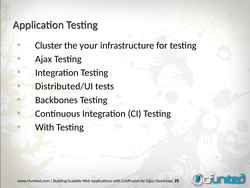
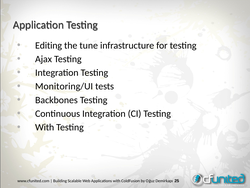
Cluster: Cluster -> Editing (49, 45)
your: your -> tune (89, 45)
Distributed/UI: Distributed/UI -> Monitoring/UI (64, 86)
